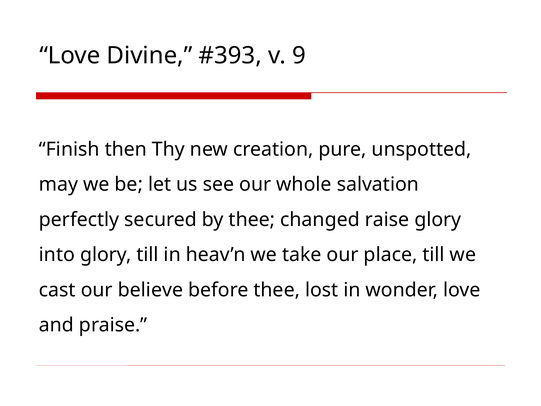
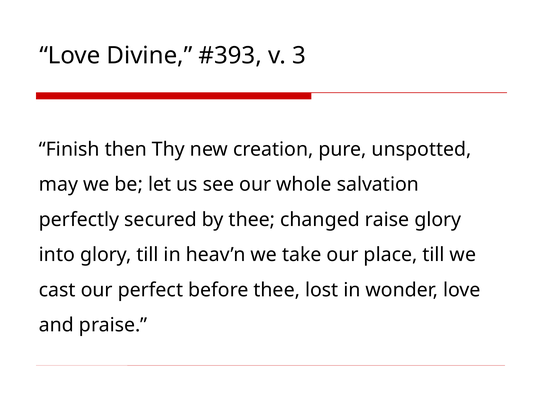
9: 9 -> 3 (299, 56)
believe: believe -> perfect (150, 290)
